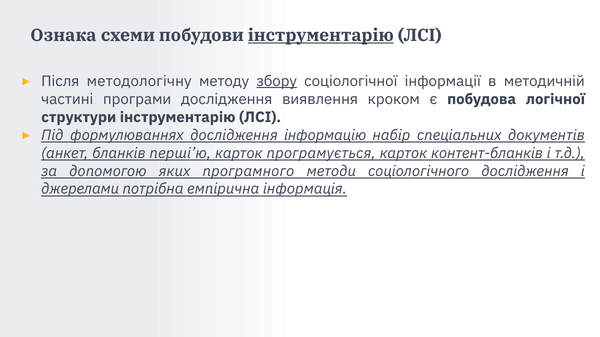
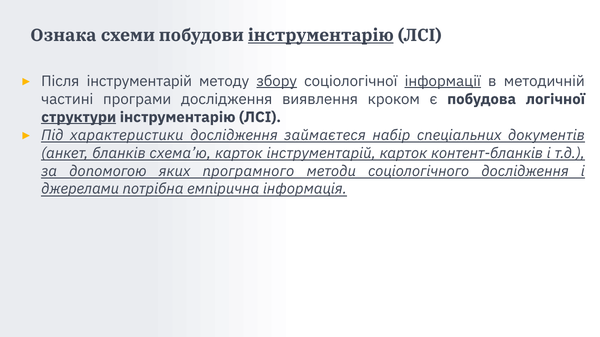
Після методологічну: методологічну -> інструментарій (139, 81)
інформації underline: none -> present (443, 81)
структури underline: none -> present (79, 117)
формулюваннях: формулюваннях -> характеристики (127, 135)
інформацію: інформацію -> займаєтеся (325, 135)
перші’ю: перші’ю -> схема’ю (180, 153)
карток програмується: програмується -> інструментарій (321, 153)
